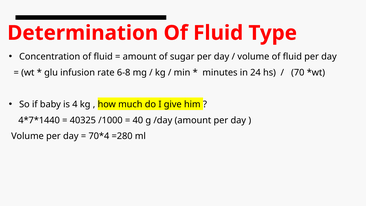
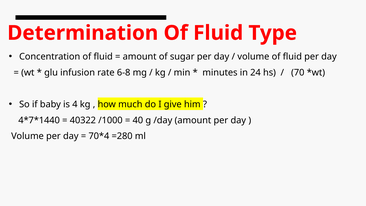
40325: 40325 -> 40322 (83, 120)
